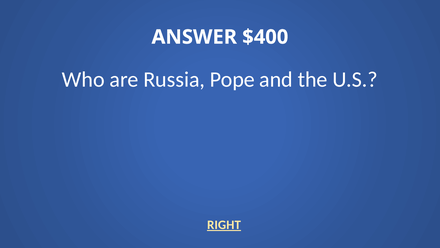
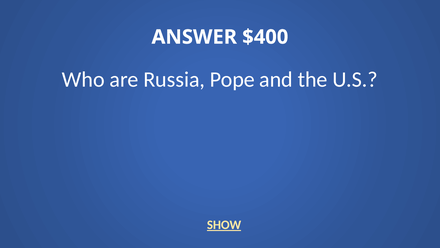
RIGHT: RIGHT -> SHOW (224, 225)
